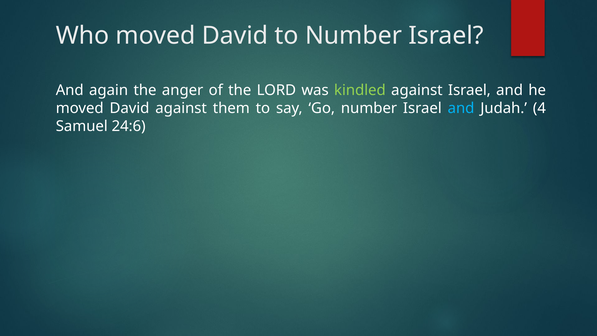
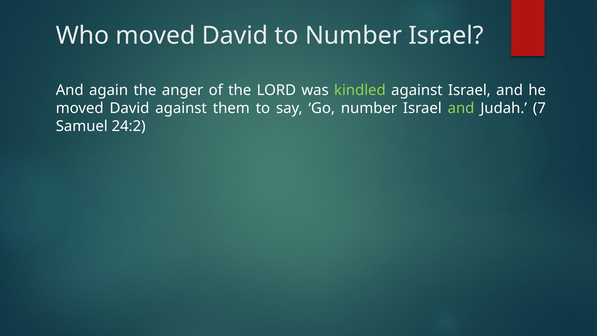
and colour: light blue -> light green (461, 108)
4: 4 -> 7 (539, 108)
24:6: 24:6 -> 24:2 (129, 126)
